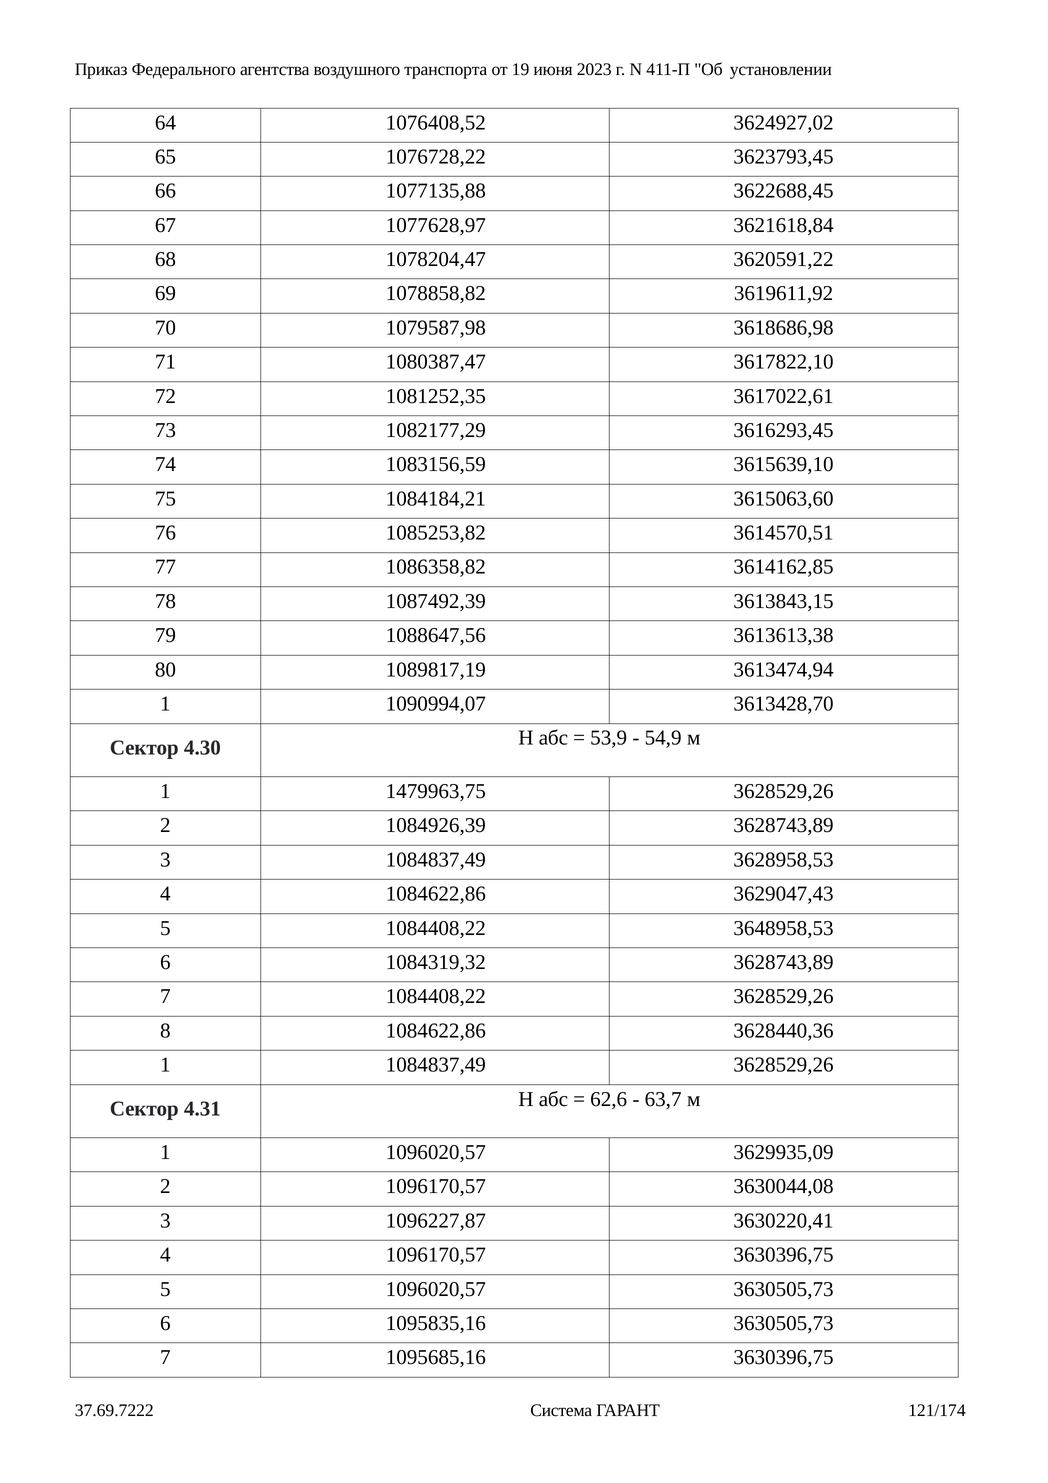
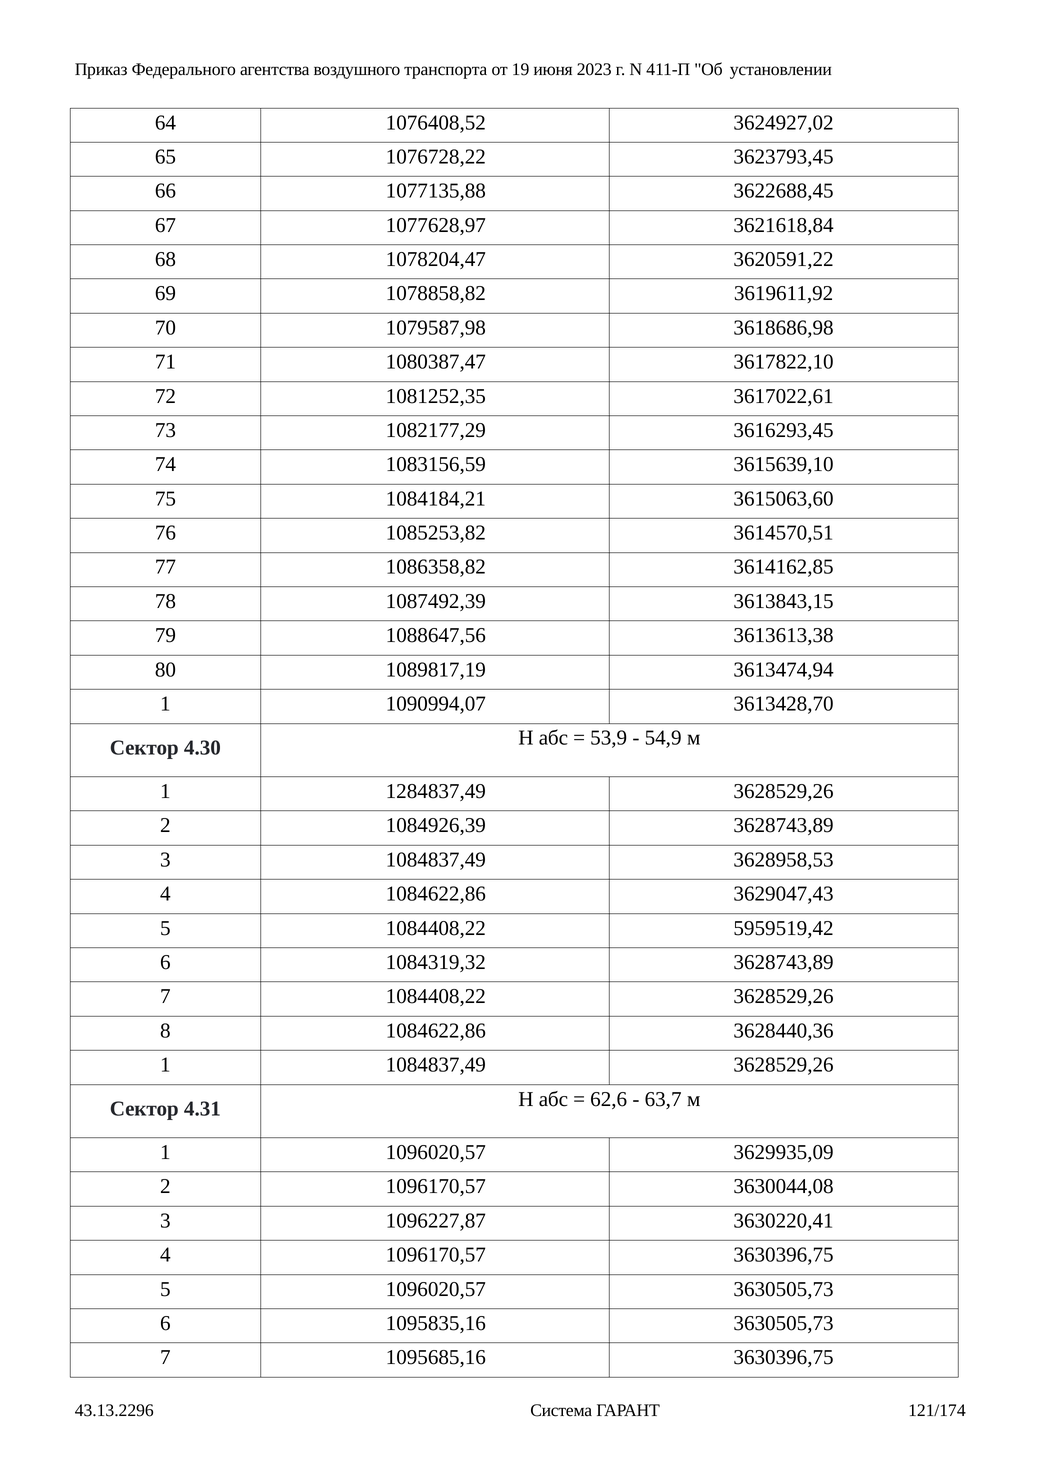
1479963,75: 1479963,75 -> 1284837,49 (436, 791)
3648958,53: 3648958,53 -> 5959519,42 (784, 928)
37.69.7222: 37.69.7222 -> 43.13.2296 (114, 1411)
